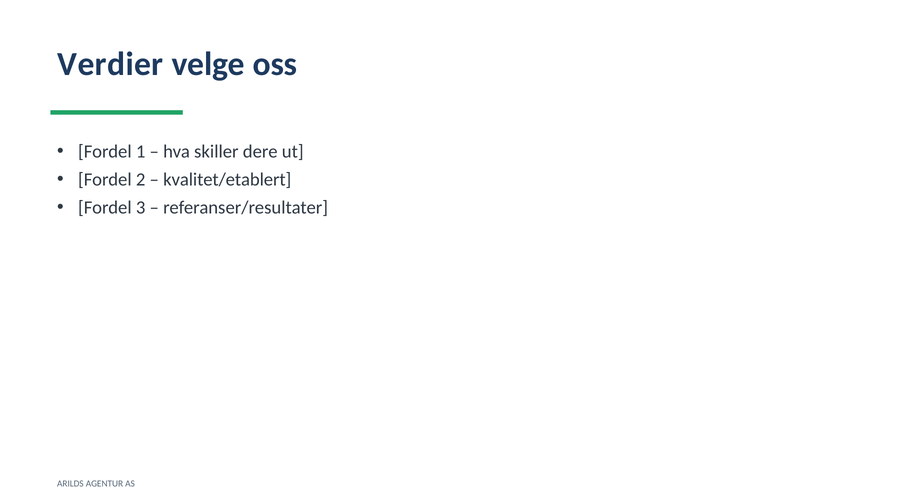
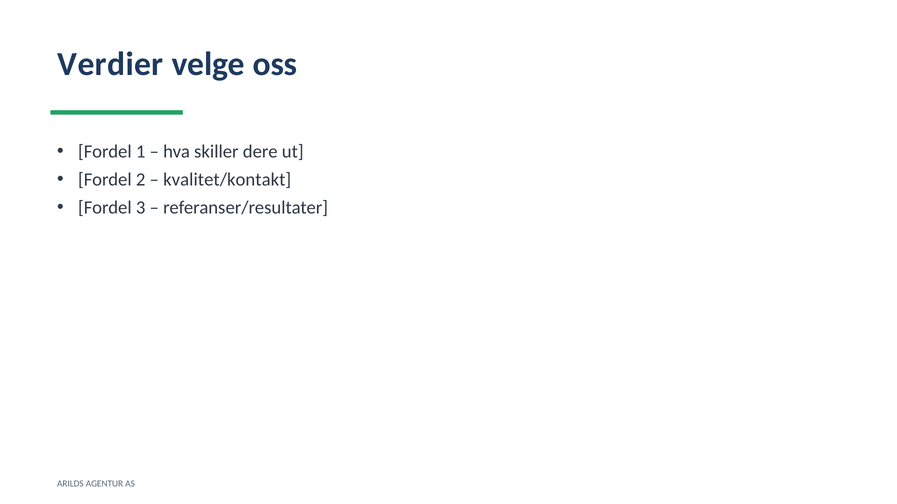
kvalitet/etablert: kvalitet/etablert -> kvalitet/kontakt (227, 180)
